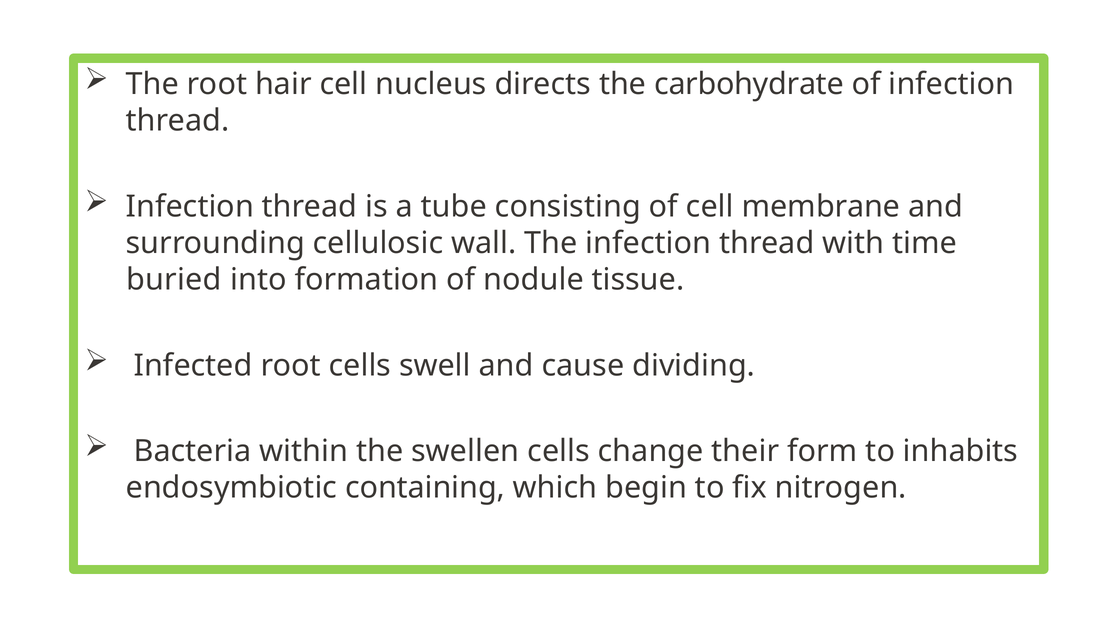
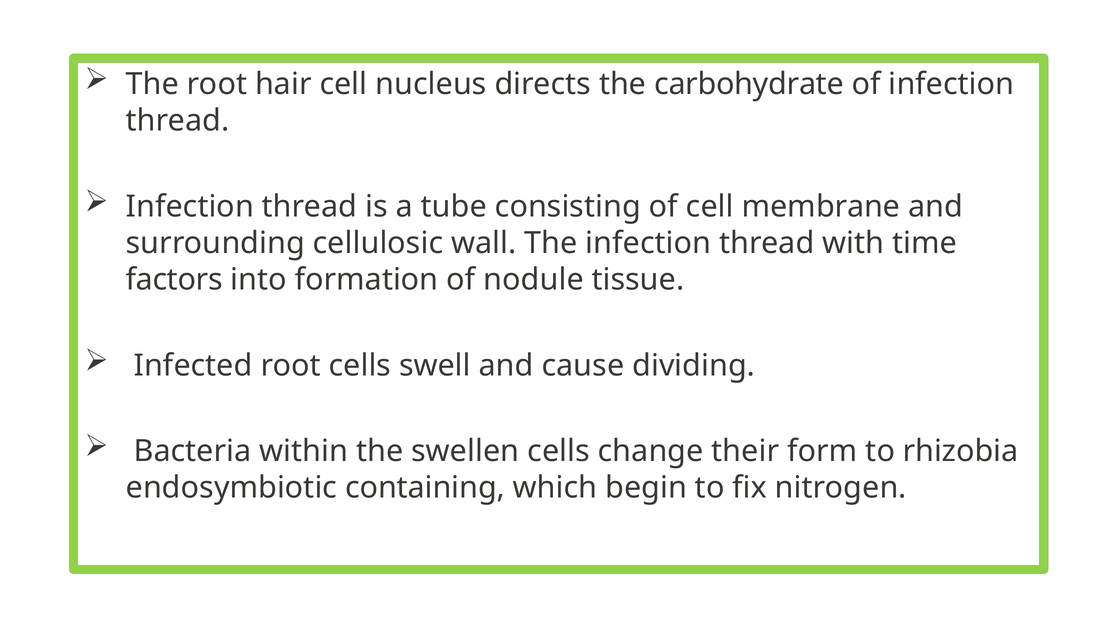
buried: buried -> factors (174, 280)
inhabits: inhabits -> rhizobia (961, 451)
